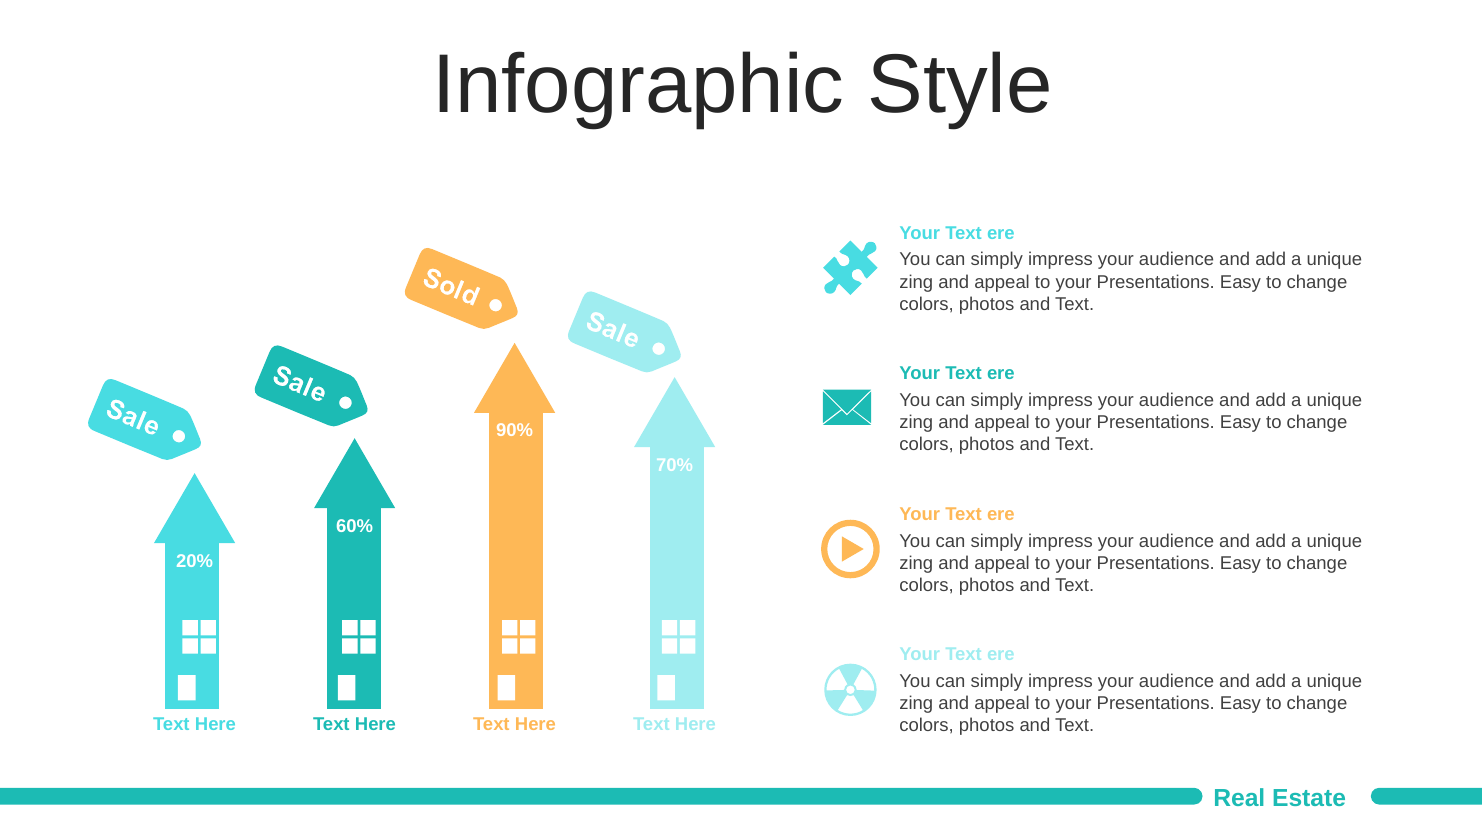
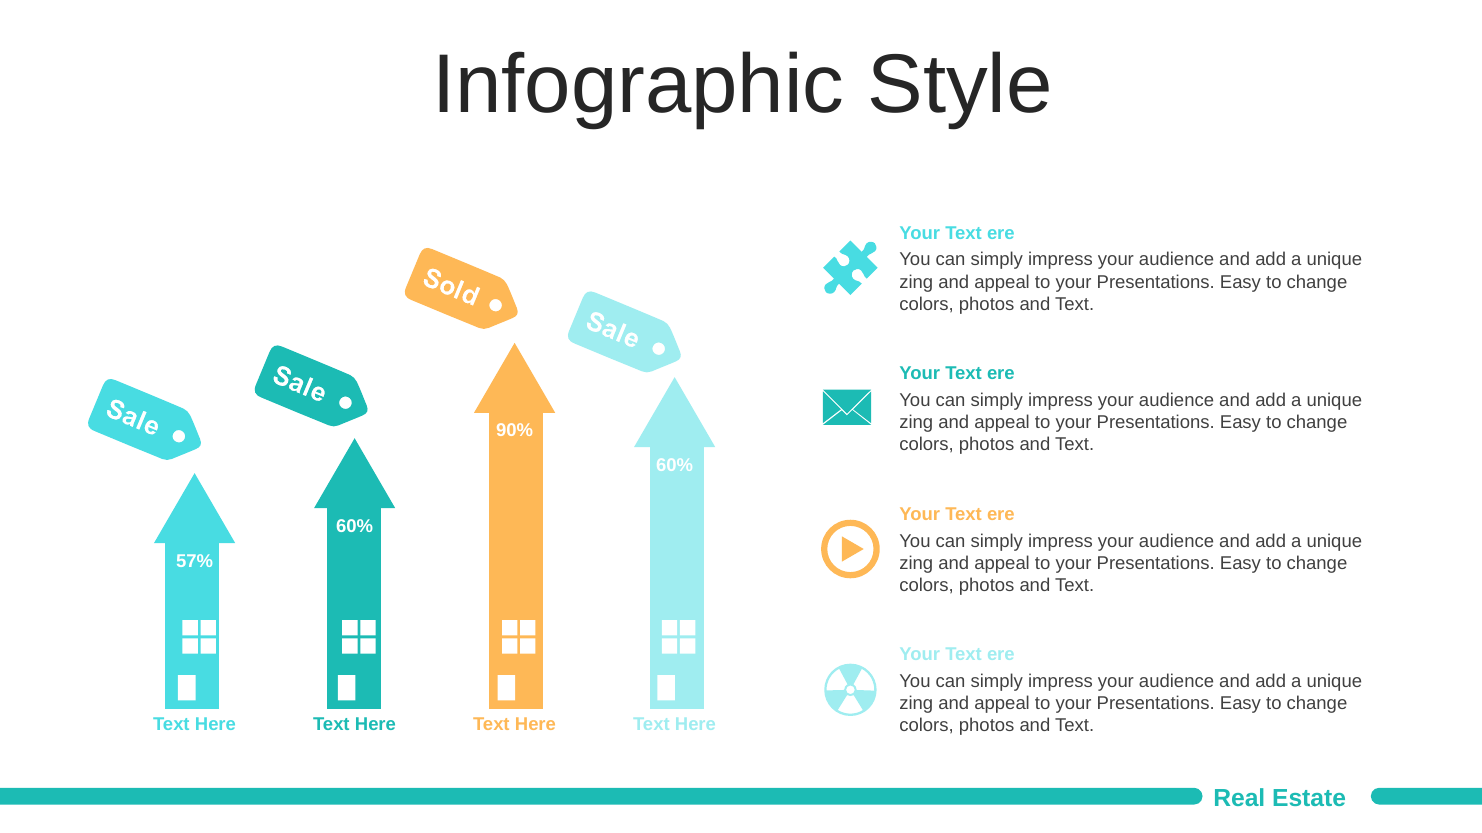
70%: 70% -> 60% (675, 466)
20%: 20% -> 57% (195, 562)
